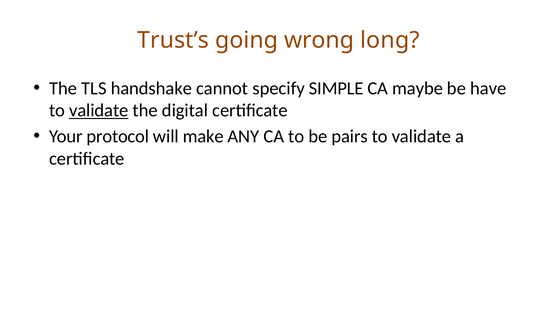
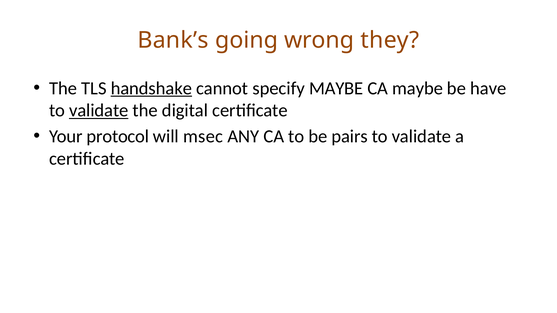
Trust’s: Trust’s -> Bank’s (173, 40)
long: long -> they (390, 40)
handshake underline: none -> present (151, 88)
specify SIMPLE: SIMPLE -> MAYBE (336, 88)
make: make -> msec (203, 137)
